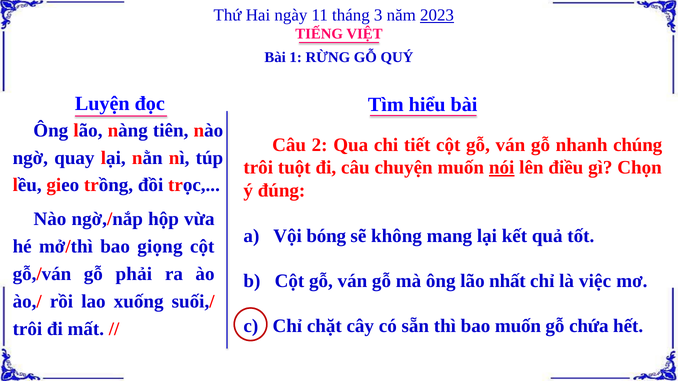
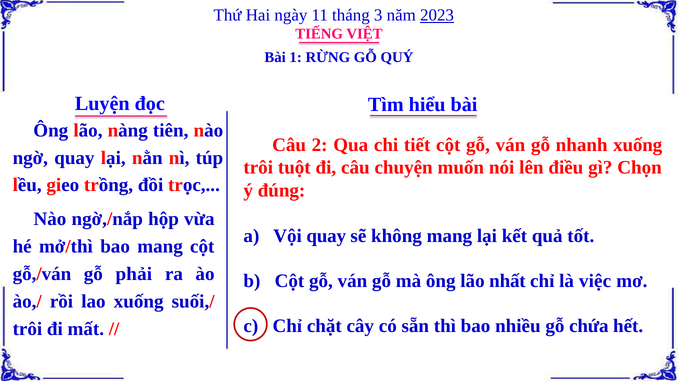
nhanh chúng: chúng -> xuống (638, 145)
nói underline: present -> none (502, 168)
Vội bóng: bóng -> quay (326, 236)
bao giọng: giọng -> mang (160, 247)
bao muốn: muốn -> nhiều (518, 326)
